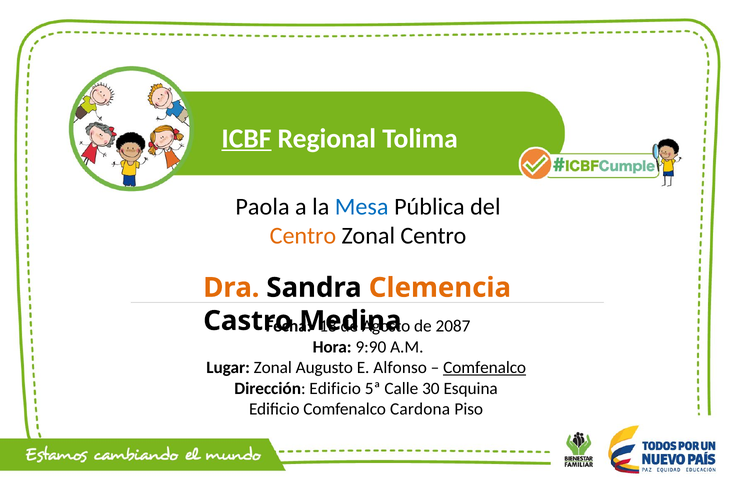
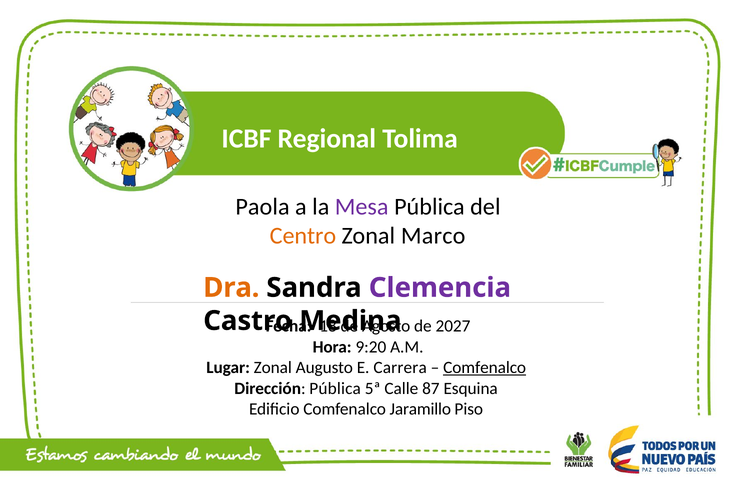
ICBF underline: present -> none (246, 139)
Mesa colour: blue -> purple (362, 207)
Zonal Centro: Centro -> Marco (433, 236)
Clemencia colour: orange -> purple (440, 288)
2087: 2087 -> 2027 (453, 326)
9:90: 9:90 -> 9:20 (371, 347)
Alfonso: Alfonso -> Carrera (400, 368)
Dirección Edificio: Edificio -> Pública (335, 389)
30: 30 -> 87 (431, 389)
Cardona: Cardona -> Jaramillo (420, 409)
